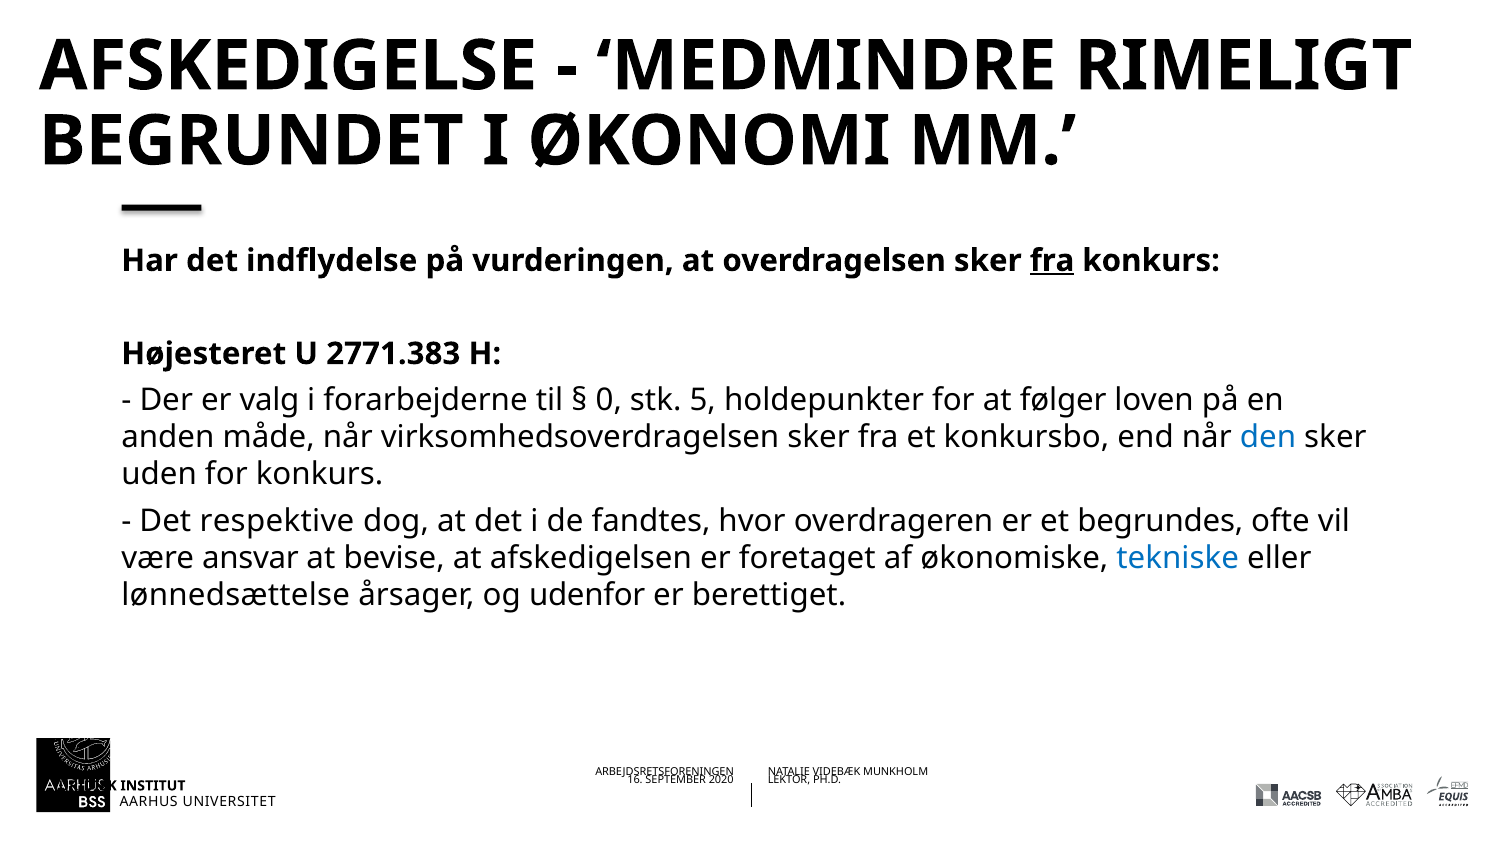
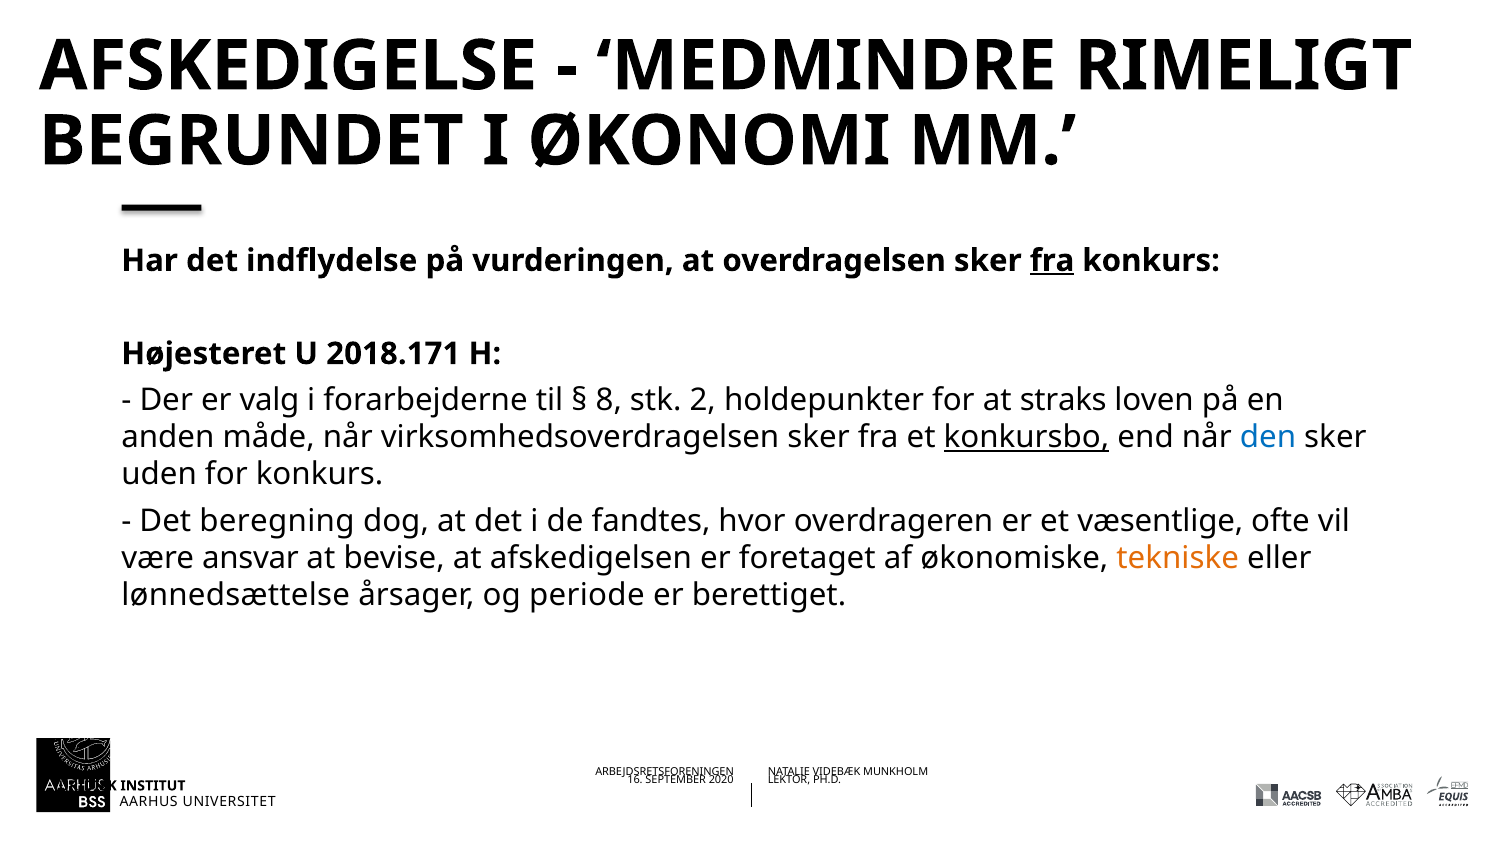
2771.383: 2771.383 -> 2018.171 (393, 354)
0: 0 -> 8 (609, 400)
5: 5 -> 2 (703, 400)
følger: følger -> straks (1063, 400)
konkursbo underline: none -> present (1026, 437)
respektive: respektive -> beregning (277, 521)
begrundes: begrundes -> væsentlige (1160, 521)
tekniske colour: blue -> orange (1178, 558)
udenfor: udenfor -> periode (587, 596)
